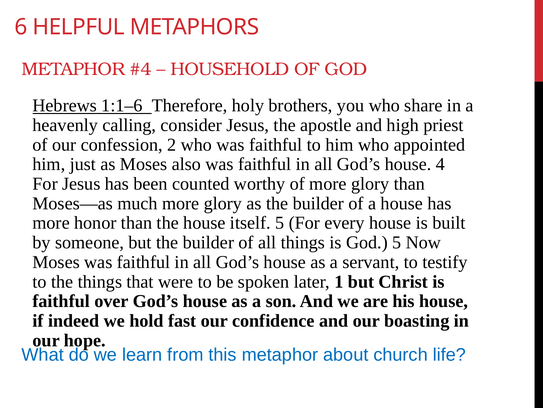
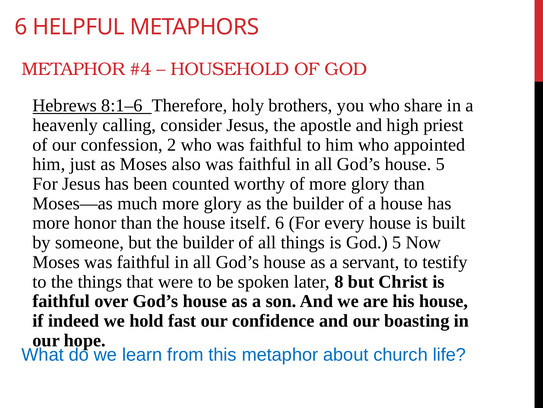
1:1–6: 1:1–6 -> 8:1–6 (122, 105)
house 4: 4 -> 5 (440, 164)
itself 5: 5 -> 6 (280, 223)
1: 1 -> 8 (339, 281)
